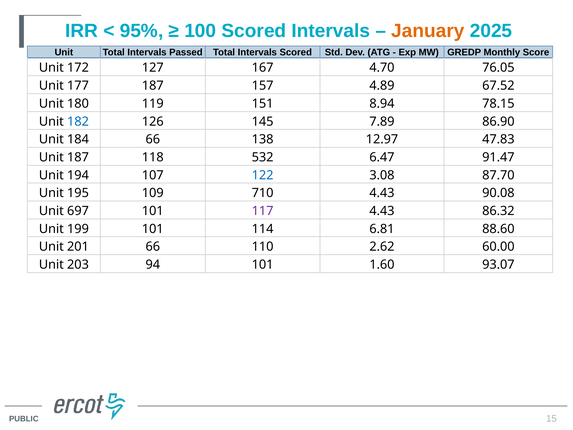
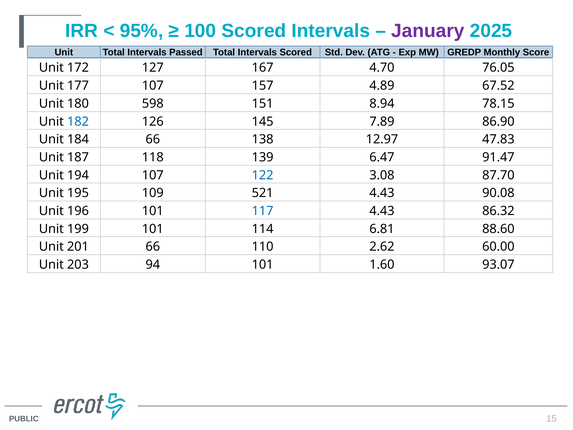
January colour: orange -> purple (428, 31)
177 187: 187 -> 107 (153, 86)
119: 119 -> 598 (153, 104)
532: 532 -> 139 (263, 157)
710: 710 -> 521 (263, 193)
697: 697 -> 196 (78, 211)
117 colour: purple -> blue (263, 211)
